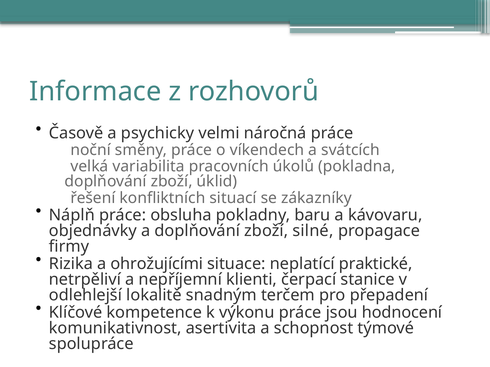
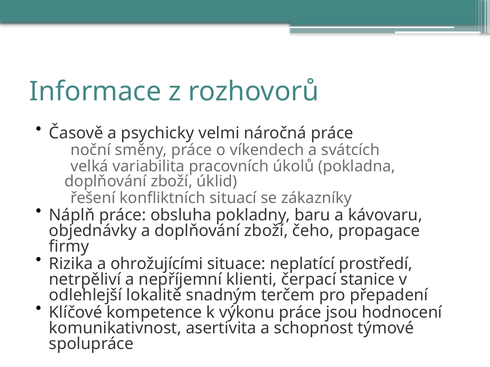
silné: silné -> čeho (313, 231)
praktické: praktické -> prostředí (376, 264)
